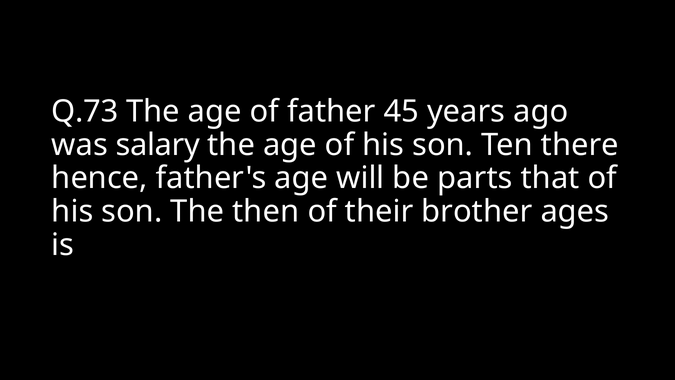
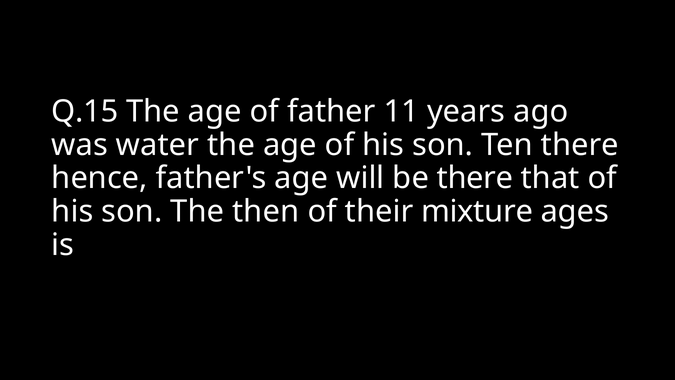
Q.73: Q.73 -> Q.15 (85, 111)
45: 45 -> 11 (401, 111)
salary: salary -> water (158, 145)
be parts: parts -> there (475, 178)
brother: brother -> mixture (477, 212)
